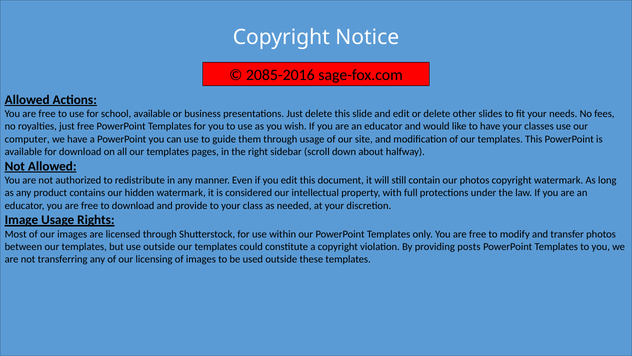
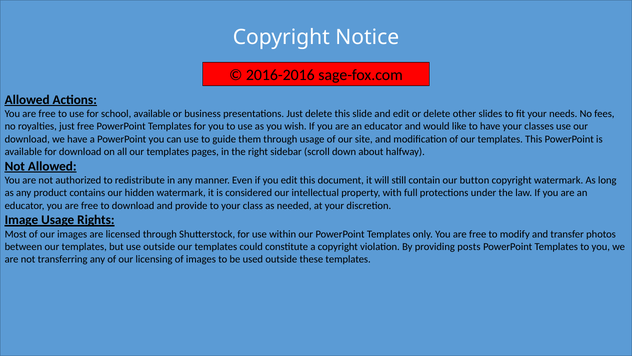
2085-2016: 2085-2016 -> 2016-2016 (280, 75)
computer: computer -> download (27, 139)
our photos: photos -> button (474, 180)
